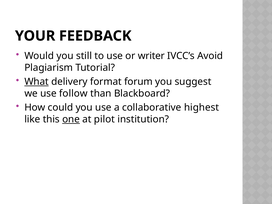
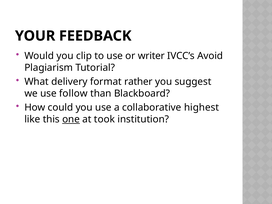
still: still -> clip (84, 56)
What underline: present -> none (37, 82)
forum: forum -> rather (138, 82)
pilot: pilot -> took (104, 119)
